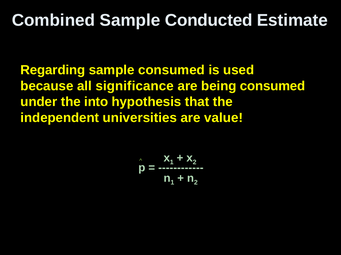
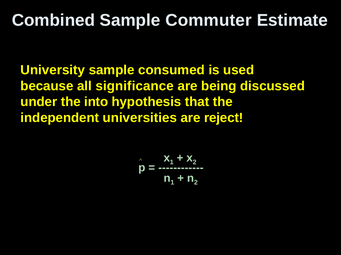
Conducted: Conducted -> Commuter (209, 20)
Regarding: Regarding -> University (53, 70)
being consumed: consumed -> discussed (273, 86)
value: value -> reject (224, 118)
